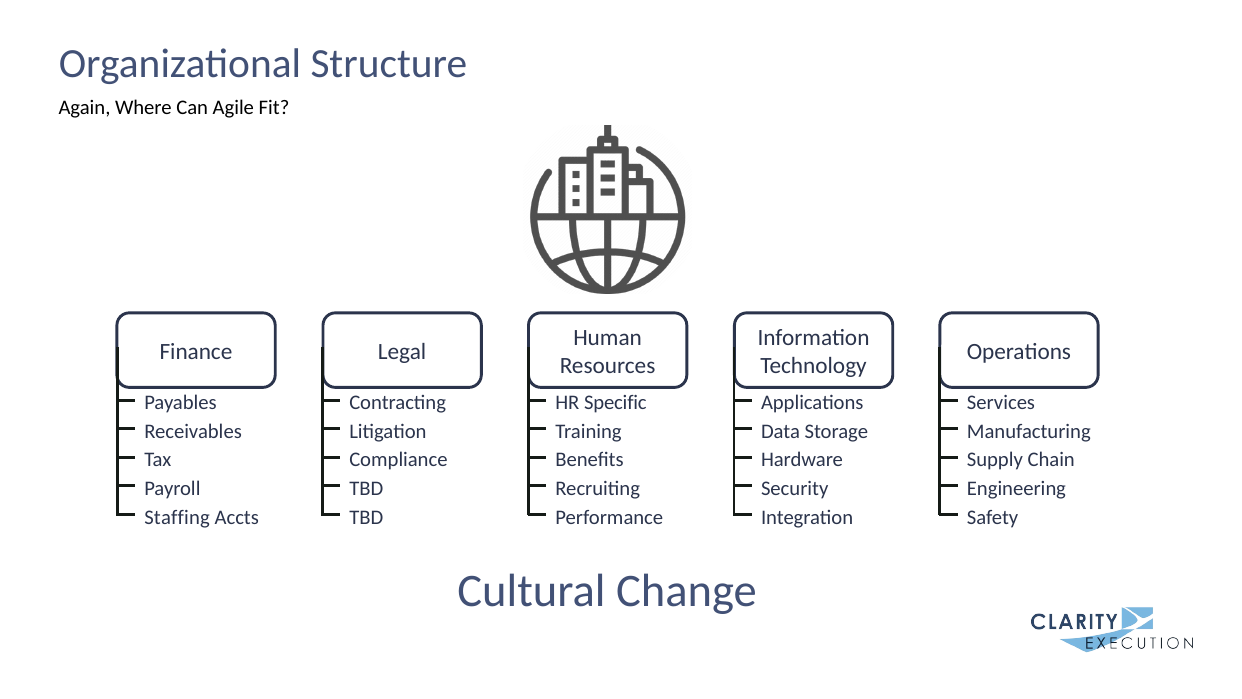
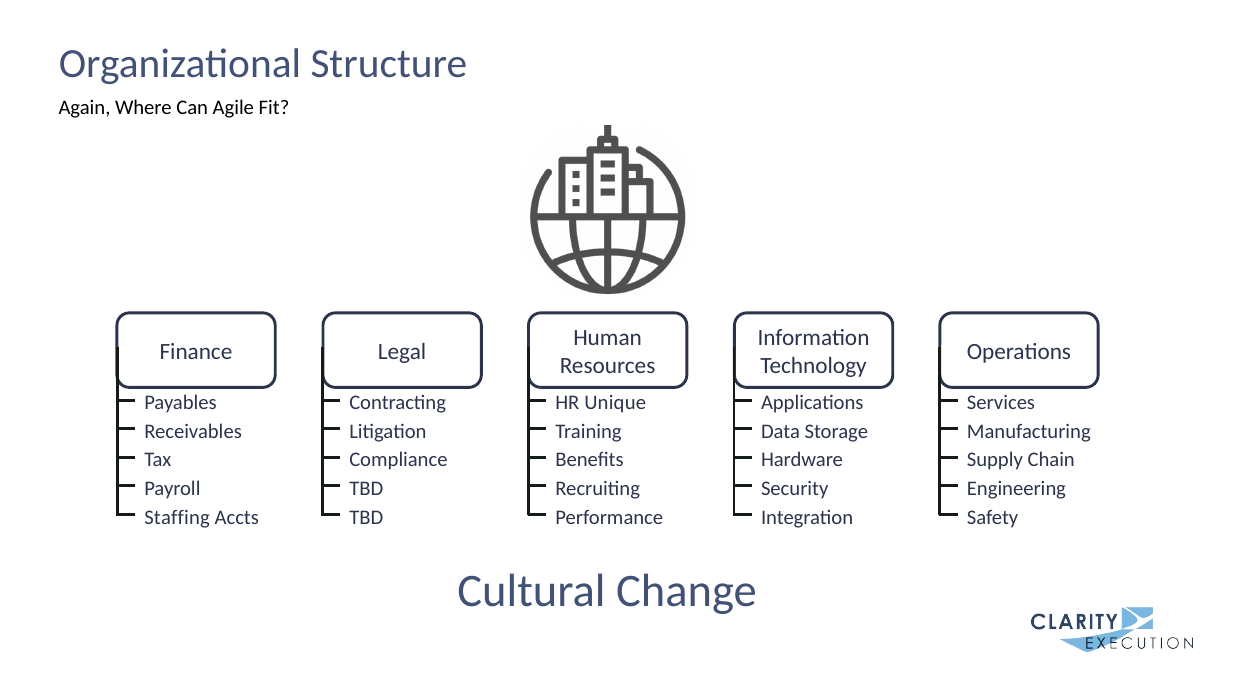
Specific: Specific -> Unique (615, 403)
